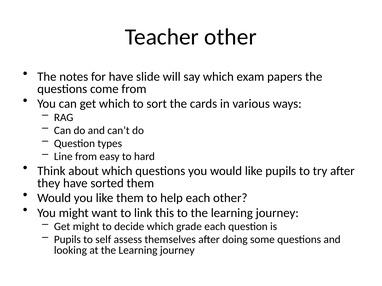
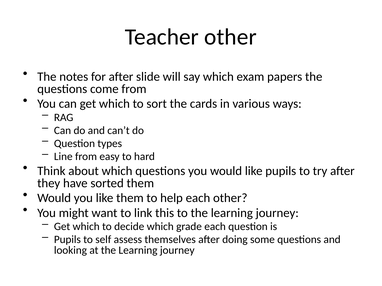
for have: have -> after (121, 77)
might: might -> which (86, 227)
